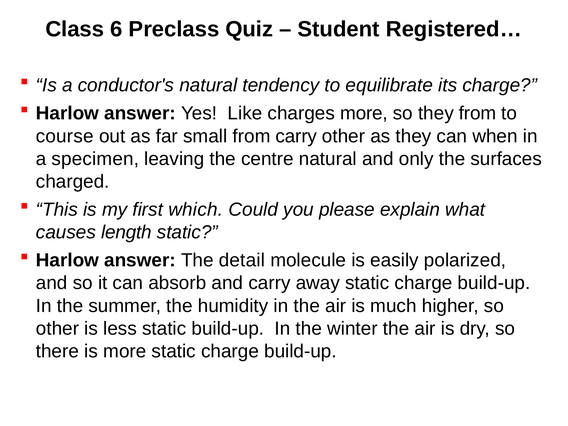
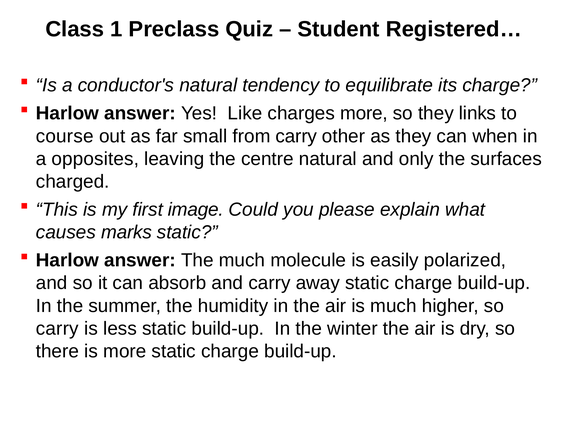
6: 6 -> 1 (116, 29)
they from: from -> links (478, 113)
specimen: specimen -> opposites (95, 159)
which: which -> image (196, 210)
length: length -> marks (126, 232)
The detail: detail -> much (242, 260)
other: other -> carry (57, 328)
